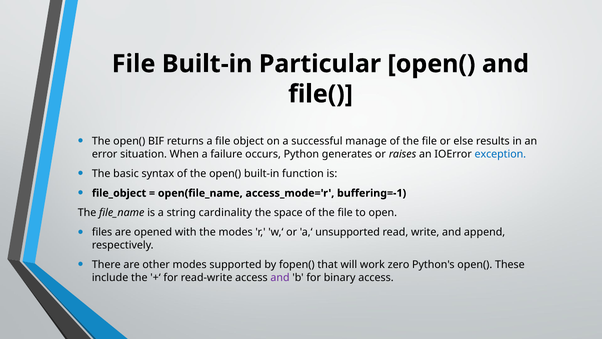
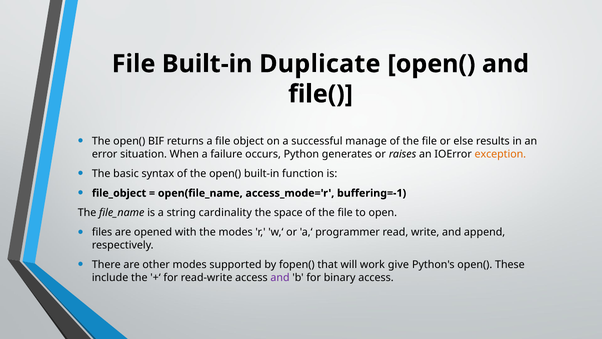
Particular: Particular -> Duplicate (320, 64)
exception colour: blue -> orange (500, 154)
unsupported: unsupported -> programmer (348, 232)
zero: zero -> give (398, 265)
